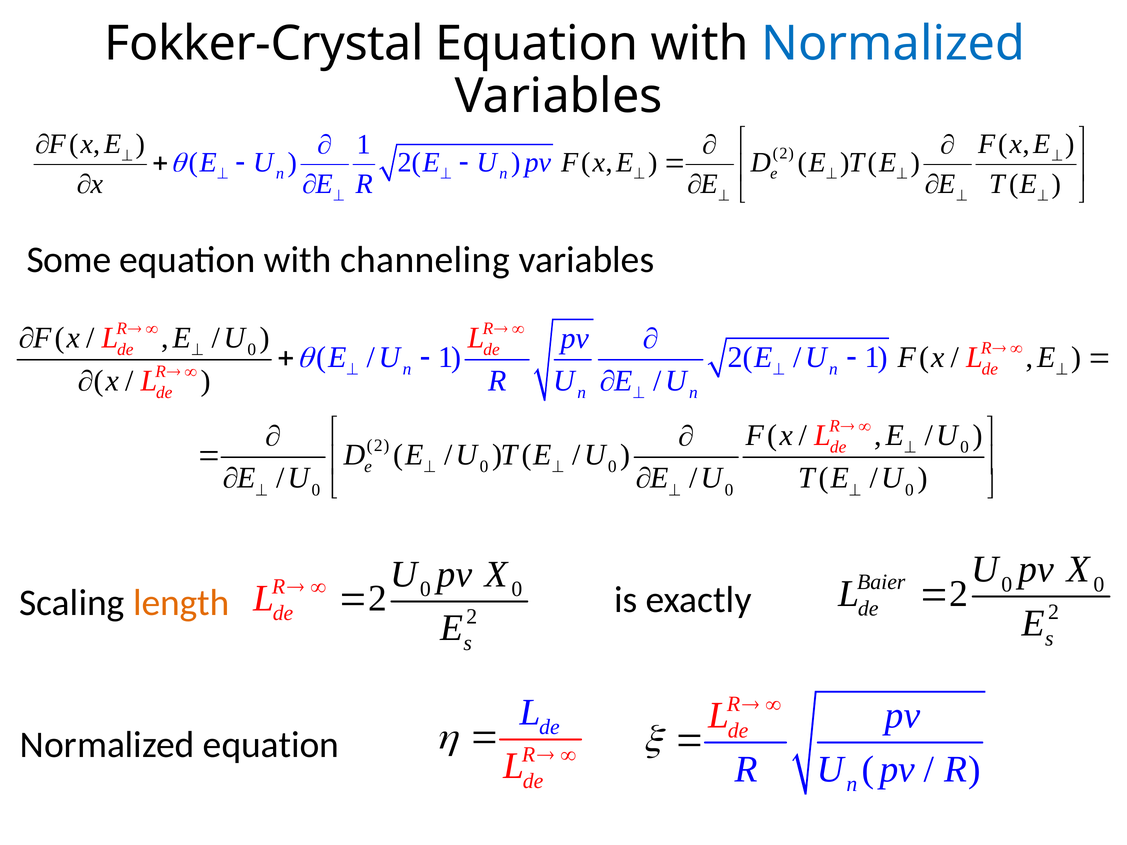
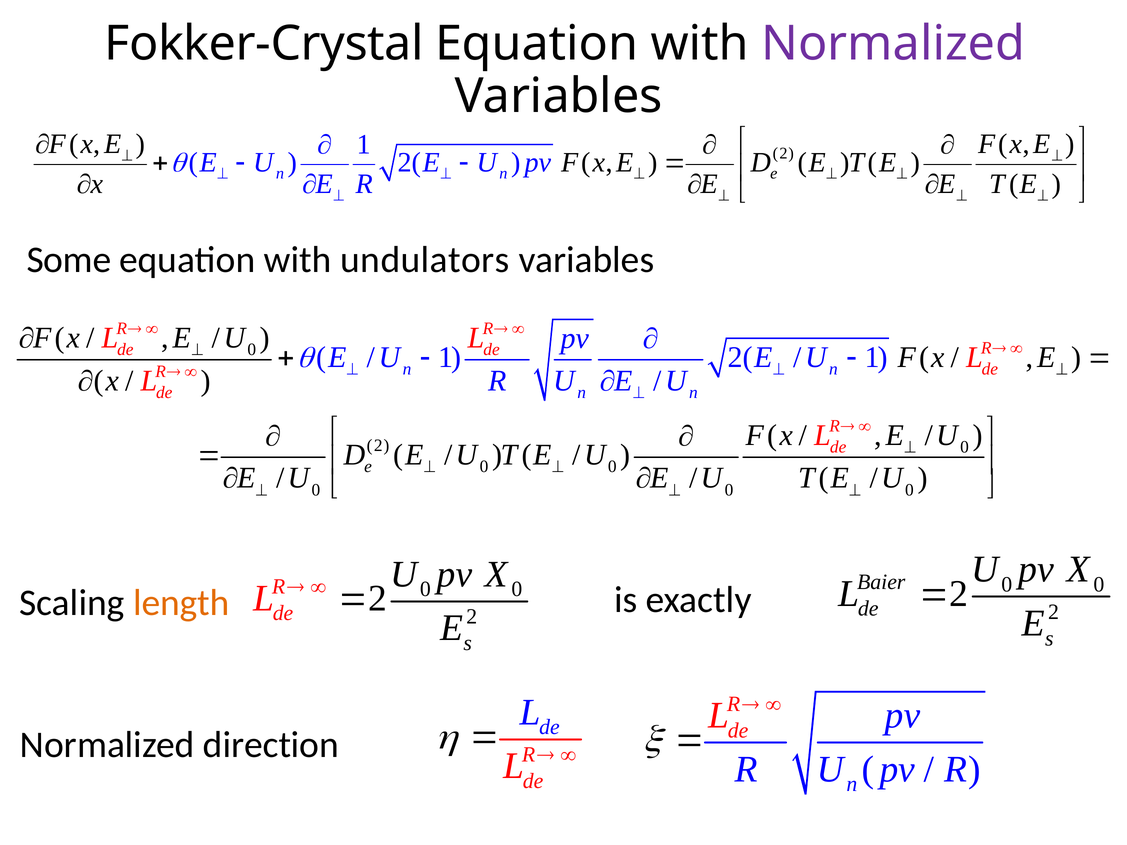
Normalized colour: blue -> purple (893, 44)
channeling: channeling -> undulators (425, 260)
Normalized equation: equation -> direction (271, 745)
